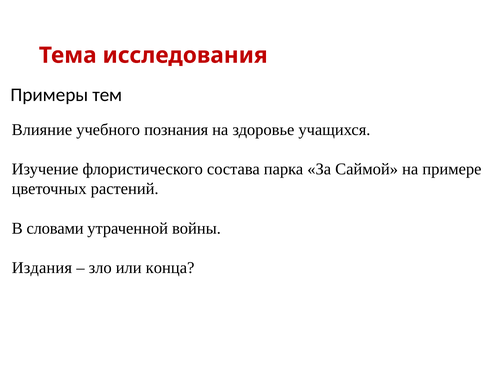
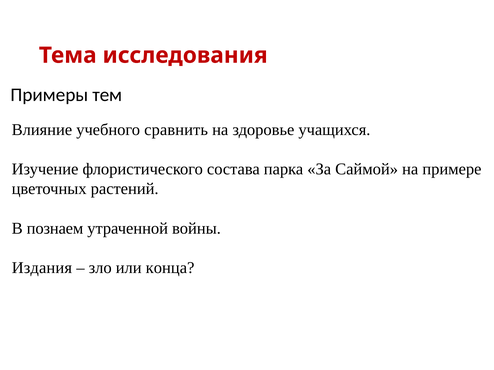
познания: познания -> сравнить (176, 130)
словами: словами -> познаем (55, 229)
